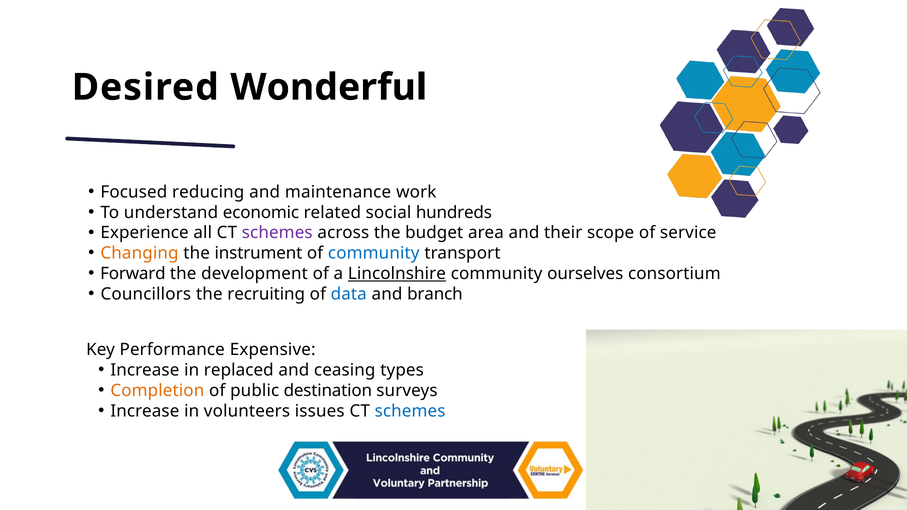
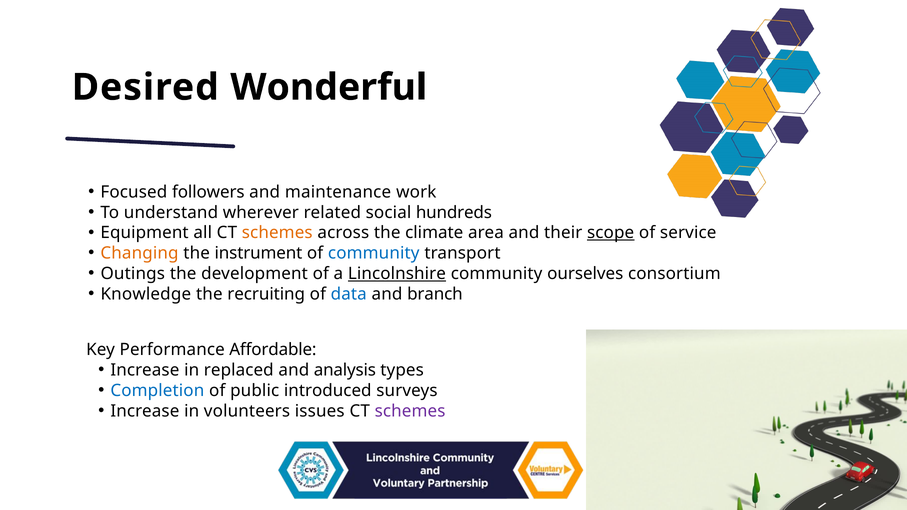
reducing: reducing -> followers (208, 192)
economic: economic -> wherever (261, 212)
Experience: Experience -> Equipment (145, 233)
schemes colour: purple -> orange (277, 233)
budget: budget -> climate (434, 233)
scope underline: none -> present (611, 233)
Forward: Forward -> Outings (133, 274)
Councillors: Councillors -> Knowledge (146, 294)
Expensive: Expensive -> Affordable (273, 350)
ceasing: ceasing -> analysis (345, 370)
Completion colour: orange -> blue (157, 391)
destination: destination -> introduced (328, 391)
schemes colour: blue -> purple (410, 411)
